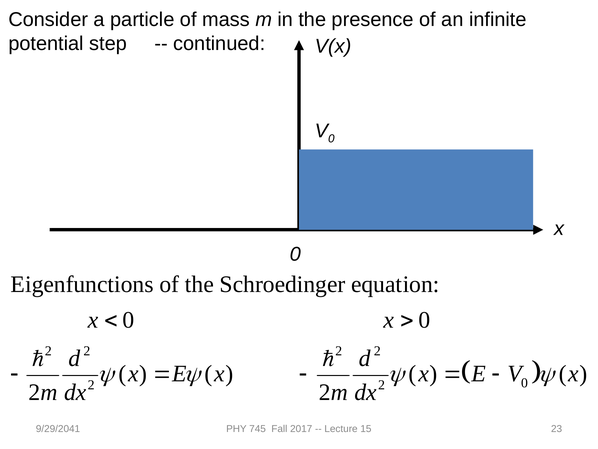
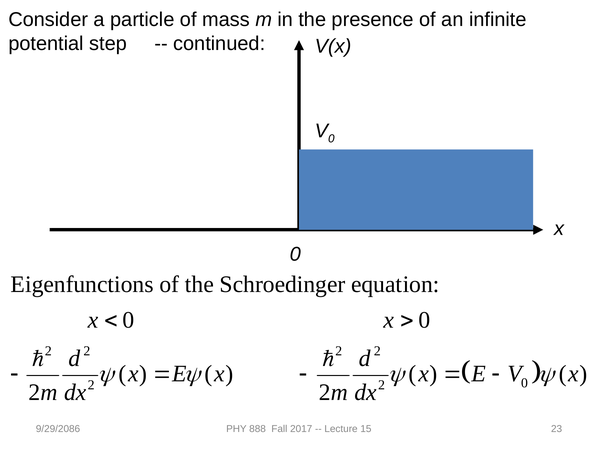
9/29/2041: 9/29/2041 -> 9/29/2086 (58, 428)
745: 745 -> 888 (258, 428)
